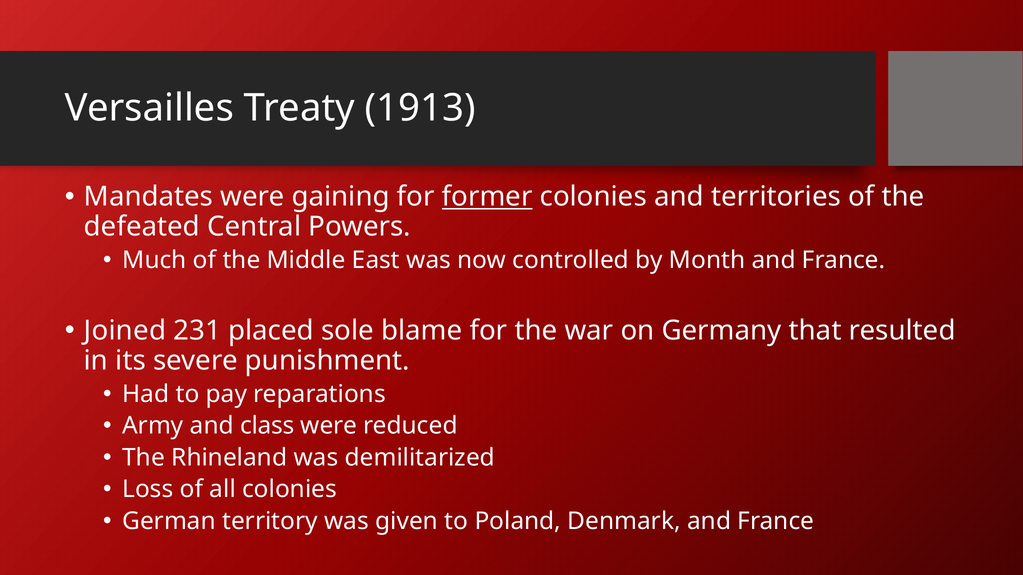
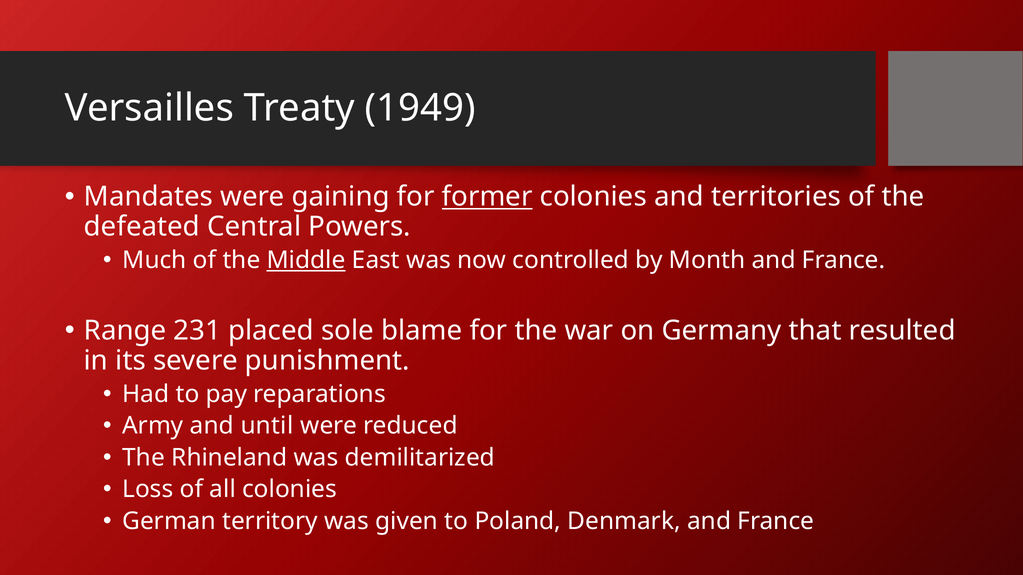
1913: 1913 -> 1949 (420, 108)
Middle underline: none -> present (306, 260)
Joined: Joined -> Range (125, 331)
class: class -> until (267, 426)
